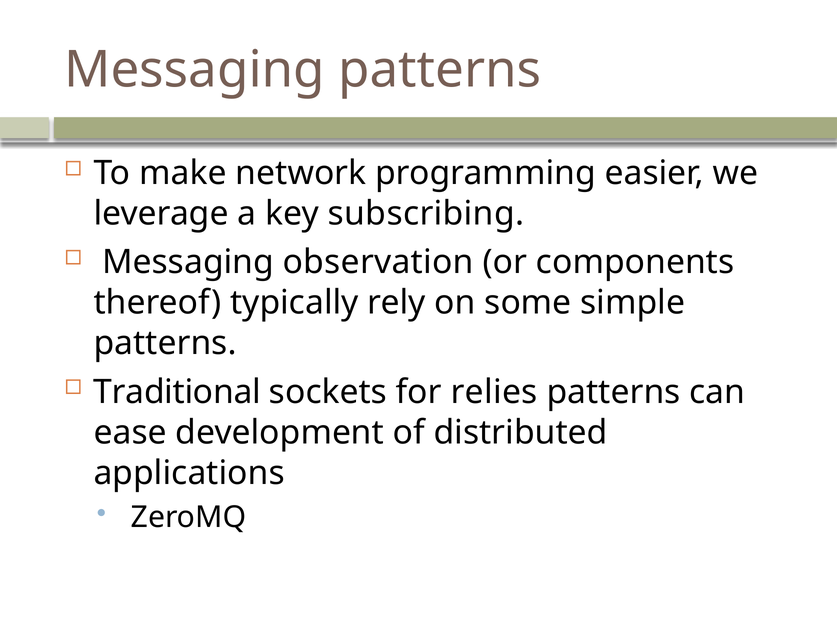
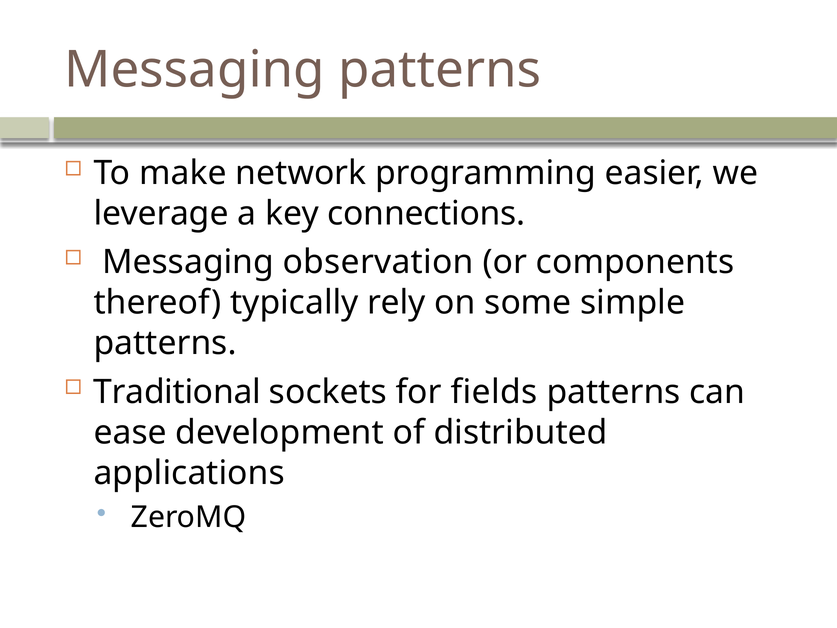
subscribing: subscribing -> connections (426, 214)
relies: relies -> fields (494, 392)
